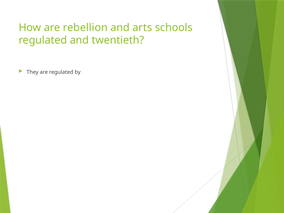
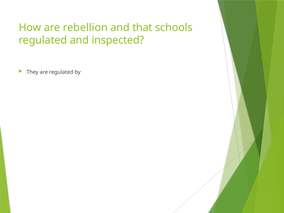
arts: arts -> that (142, 27)
twentieth: twentieth -> inspected (118, 40)
